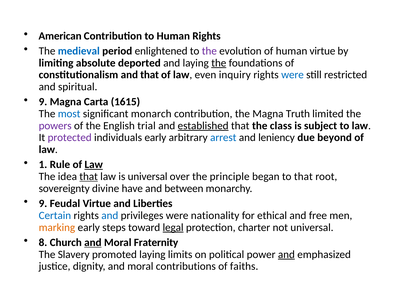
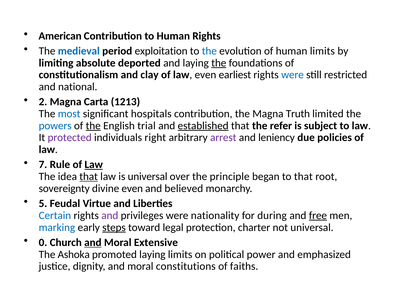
enlightened: enlightened -> exploitation (161, 51)
the colour: purple -> blue (209, 51)
human virtue: virtue -> limits (322, 51)
and that: that -> clay (150, 75)
inquiry: inquiry -> earliest (235, 75)
spiritual: spiritual -> national (78, 87)
9: 9 -> 2 (43, 102)
1615: 1615 -> 1213 (125, 102)
monarch: monarch -> hospitals (151, 114)
powers colour: purple -> blue (55, 126)
the underline: none -> present (93, 126)
class: class -> refer (281, 126)
individuals early: early -> right (155, 137)
arrest colour: blue -> purple (223, 137)
beyond: beyond -> policies (335, 137)
1: 1 -> 7 (43, 164)
divine have: have -> even (132, 188)
between: between -> believed (184, 188)
9: 9 -> 5 (43, 203)
and colour: blue -> purple (110, 215)
ethical: ethical -> during (272, 215)
free underline: none -> present (318, 215)
marking colour: orange -> blue (57, 227)
steps underline: none -> present (114, 227)
legal underline: present -> none (173, 227)
8: 8 -> 0 (43, 242)
Fraternity: Fraternity -> Extensive (156, 242)
Slavery: Slavery -> Ashoka (74, 254)
and underline: present -> none (286, 254)
contributions: contributions -> constitutions (186, 266)
